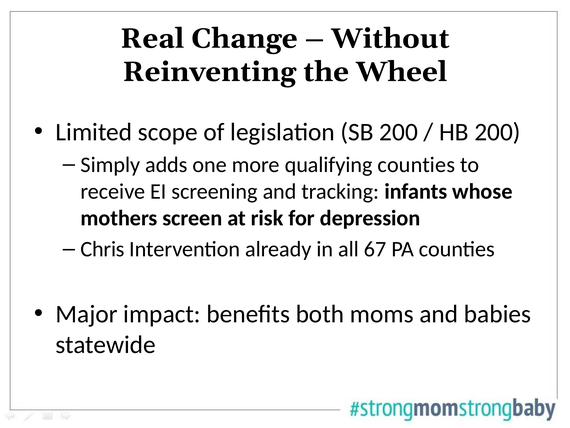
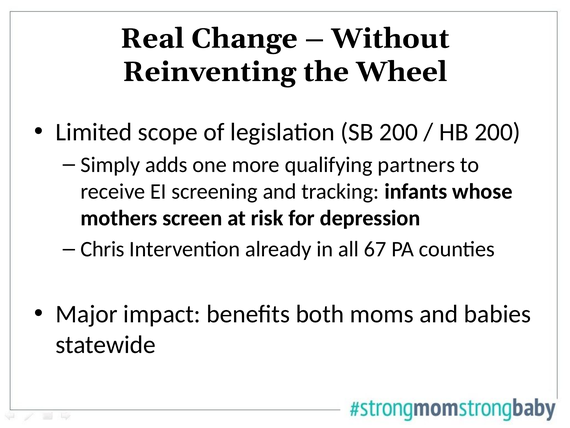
qualifying counties: counties -> partners (416, 165)
